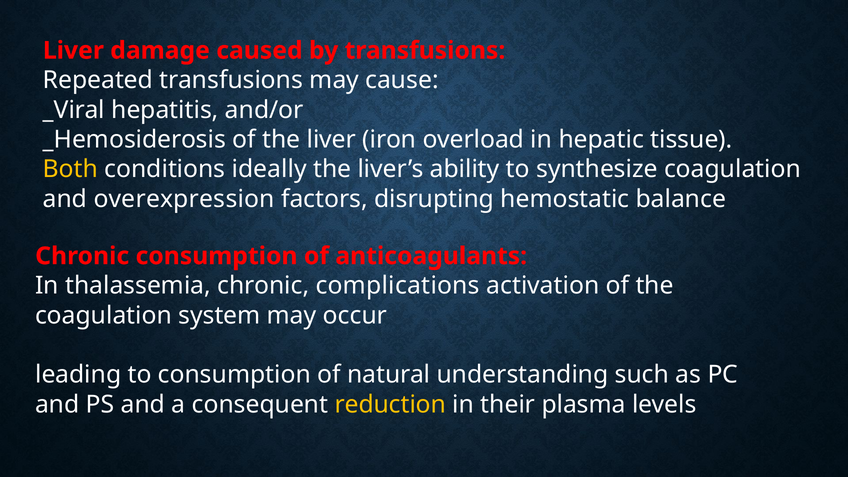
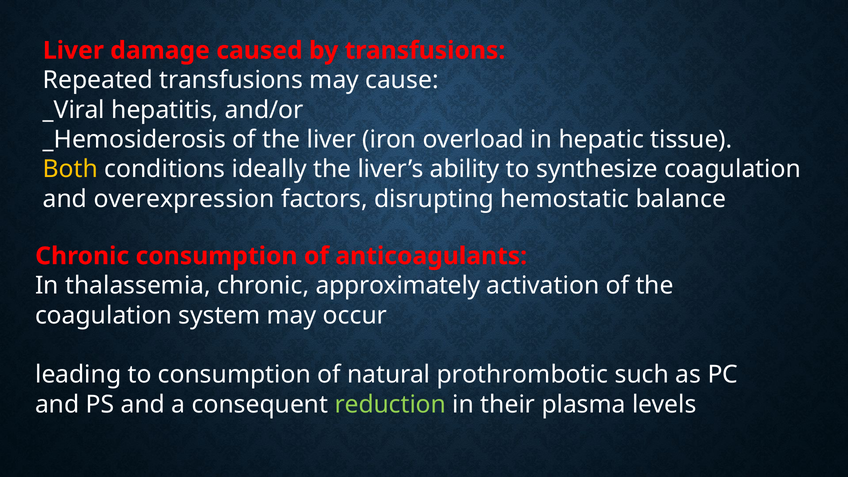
complications: complications -> approximately (398, 286)
understanding: understanding -> prothrombotic (522, 375)
reduction colour: yellow -> light green (390, 405)
